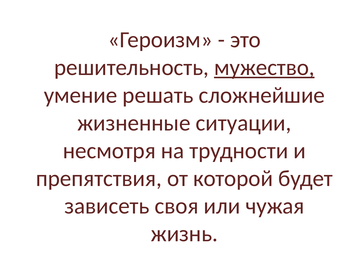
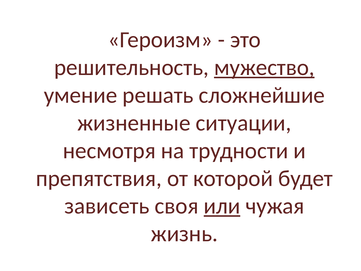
или underline: none -> present (222, 206)
